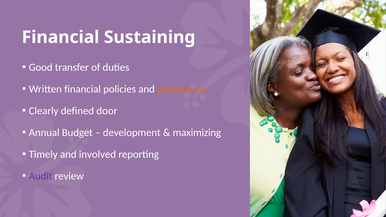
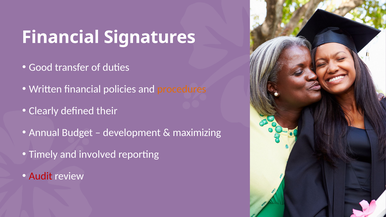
Sustaining: Sustaining -> Signatures (150, 37)
door: door -> their (107, 111)
Audit colour: purple -> red (41, 176)
